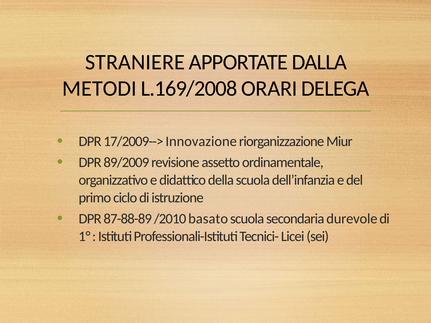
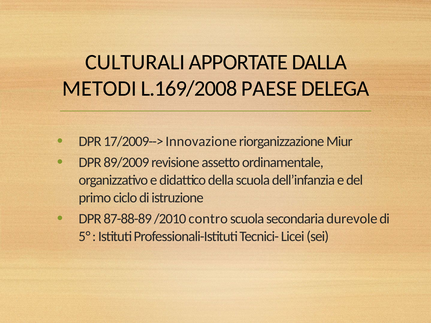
STRANIERE: STRANIERE -> CULTURALI (135, 62)
ORARI: ORARI -> PAESE (269, 89)
basato: basato -> contro (208, 219)
1°: 1° -> 5° (84, 237)
